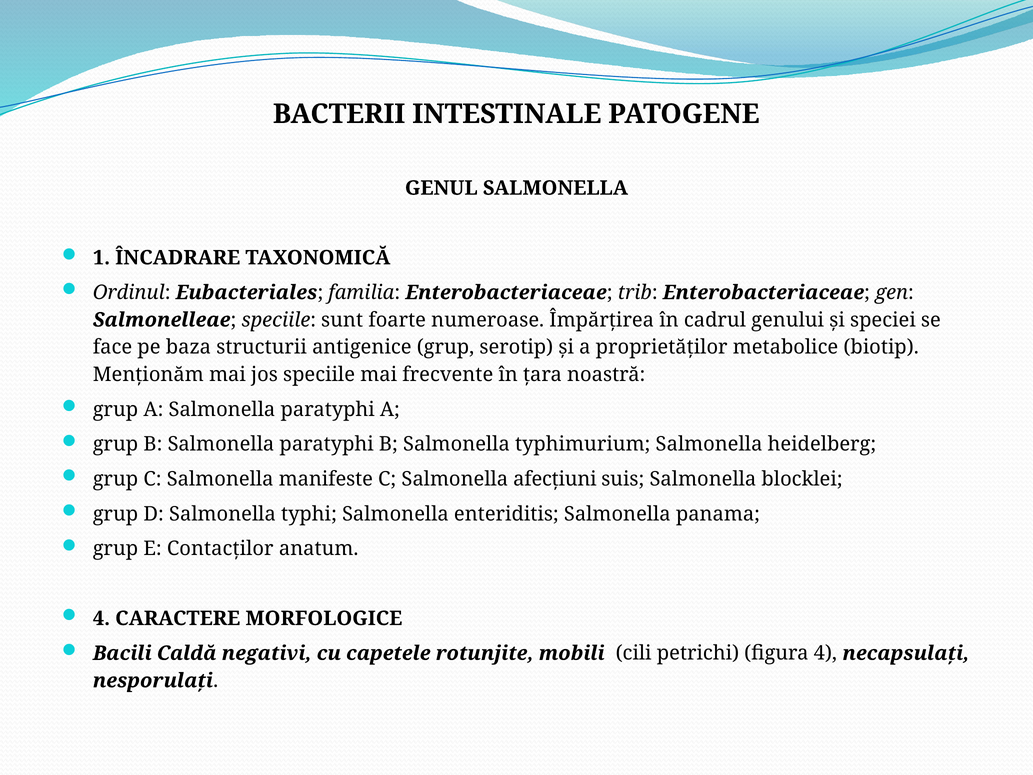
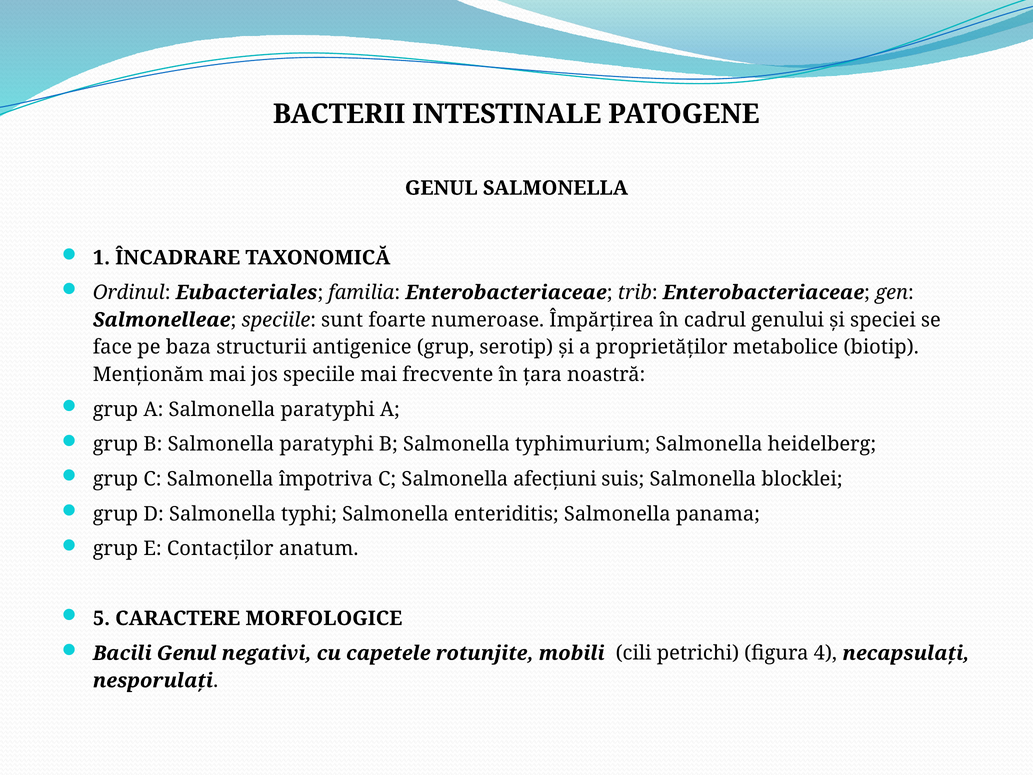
manifeste: manifeste -> împotriva (326, 479)
4: 4 -> 5 (101, 618)
Bacili Caldă: Caldă -> Genul (187, 653)
